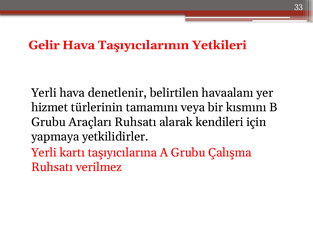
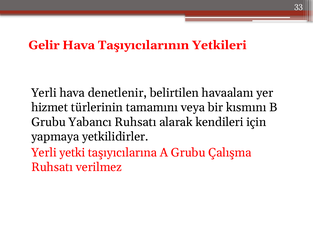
Araçları: Araçları -> Yabancı (90, 122)
kartı: kartı -> yetki (72, 152)
